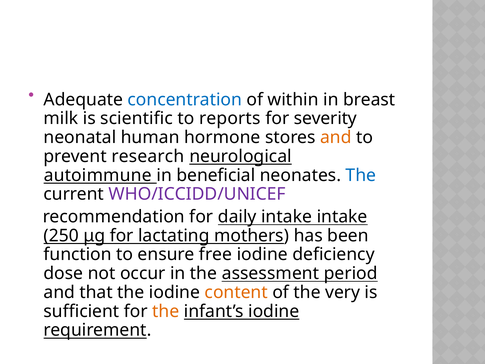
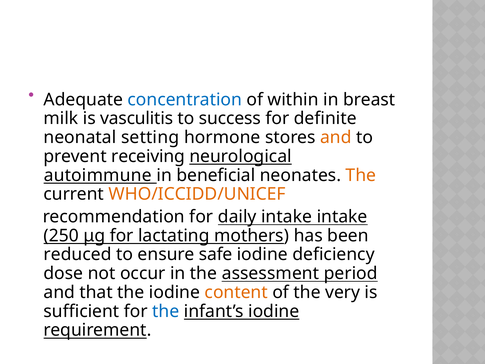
scientific: scientific -> vasculitis (137, 118)
reports: reports -> success (230, 118)
severity: severity -> definite (325, 118)
human: human -> setting (150, 137)
research: research -> receiving (148, 156)
The colour: blue -> orange (361, 175)
WHO/ICCIDD/UNICEF colour: purple -> orange (197, 194)
function: function -> reduced (78, 254)
free: free -> safe (216, 254)
the colour: orange -> blue (166, 311)
